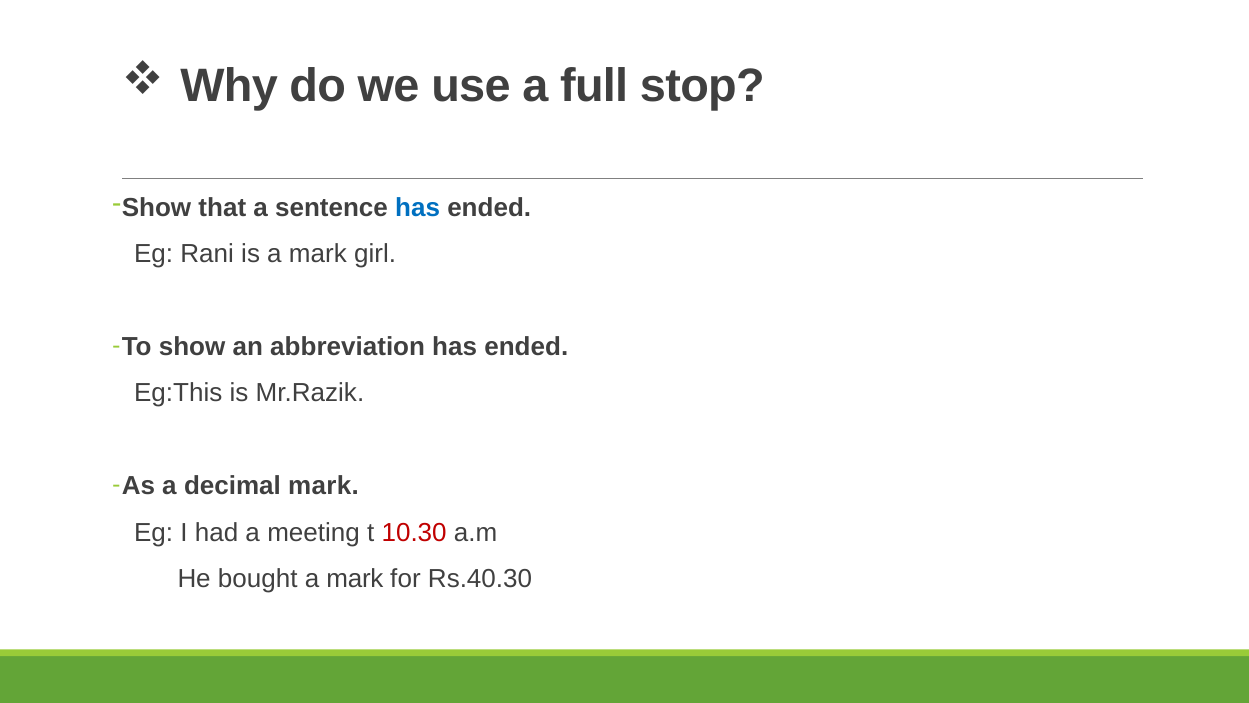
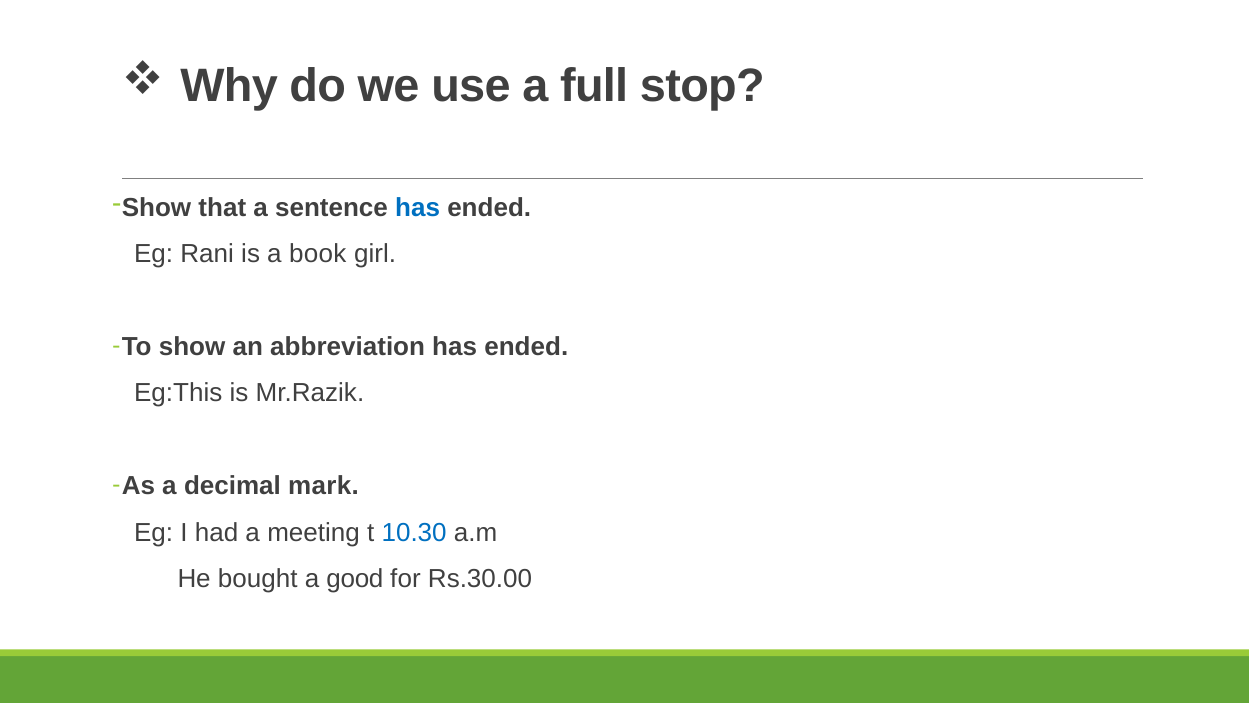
is a mark: mark -> book (318, 254)
10.30 colour: red -> blue (414, 532)
bought a mark: mark -> good (355, 579)
Rs.40.30: Rs.40.30 -> Rs.30.00 (480, 579)
